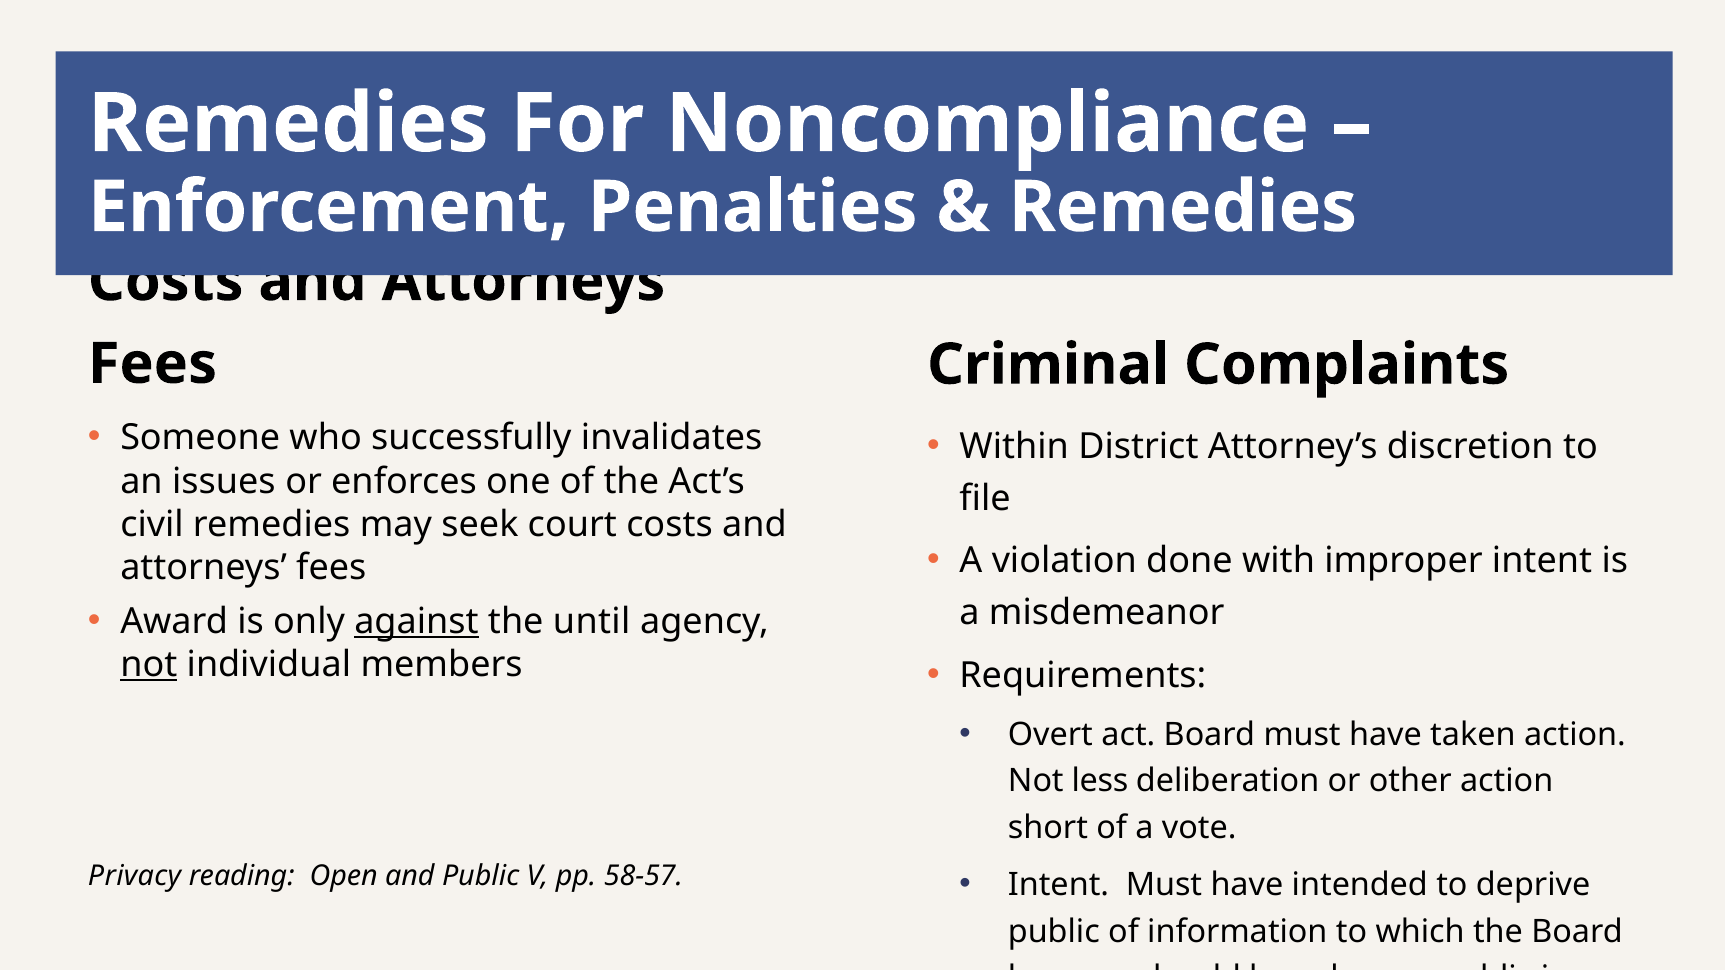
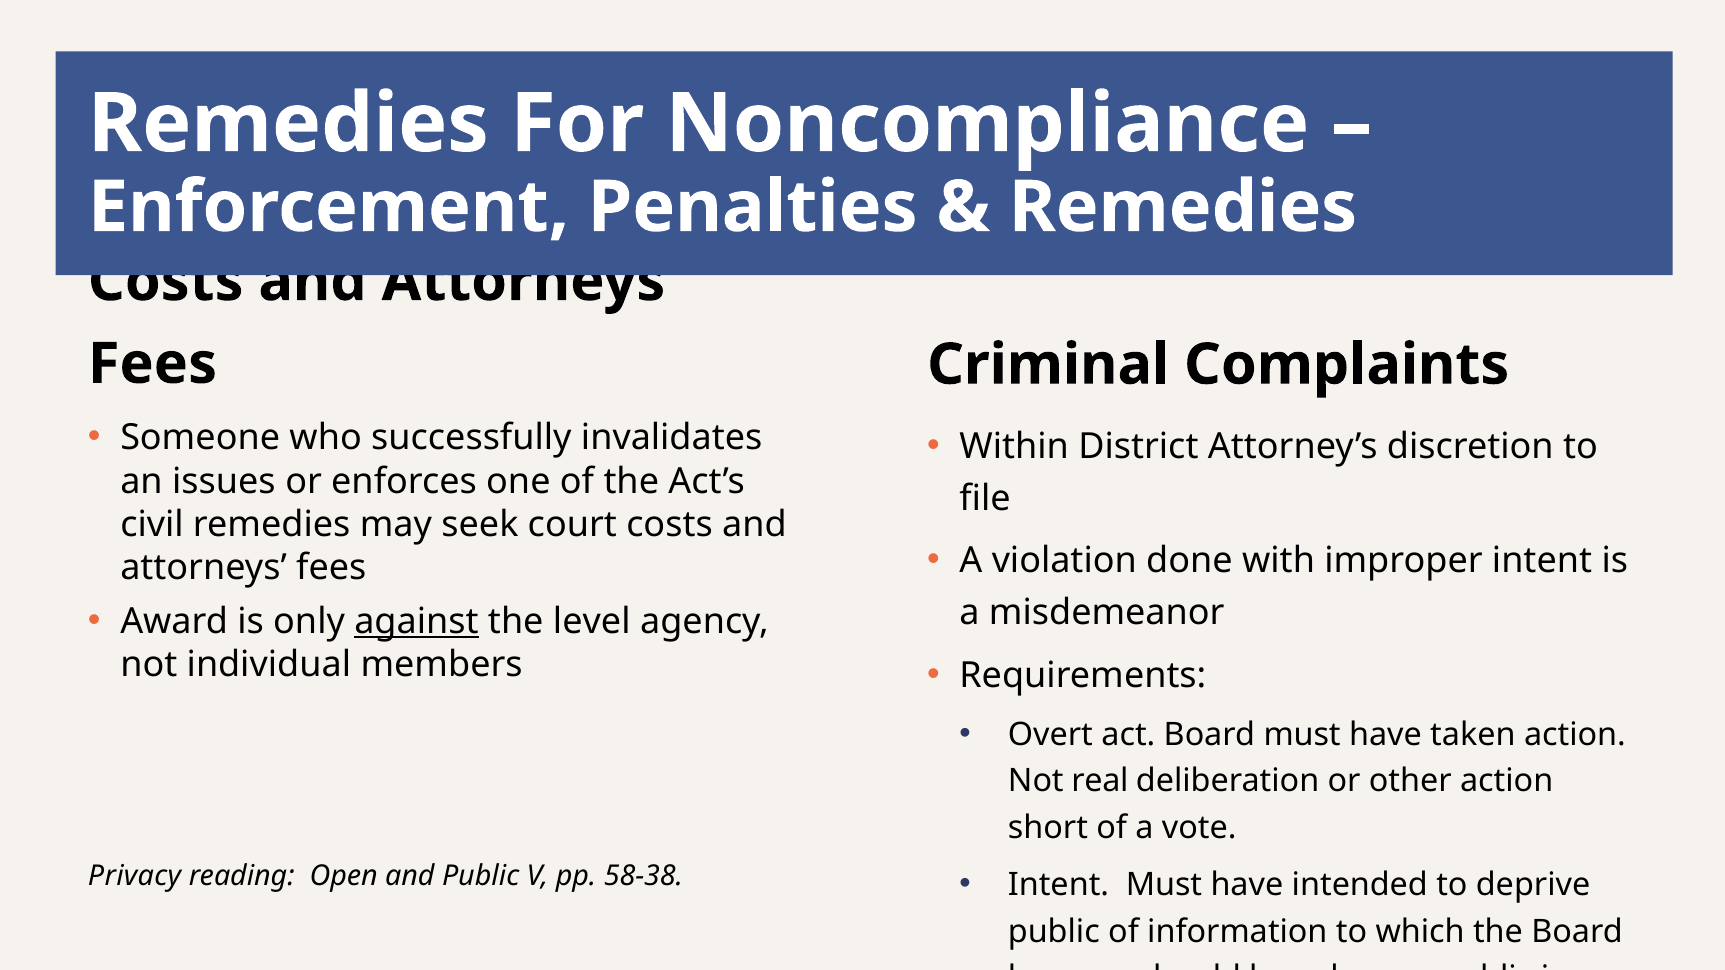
until: until -> level (592, 622)
not underline: present -> none (149, 665)
less: less -> real (1100, 781)
58-57: 58-57 -> 58-38 (643, 876)
